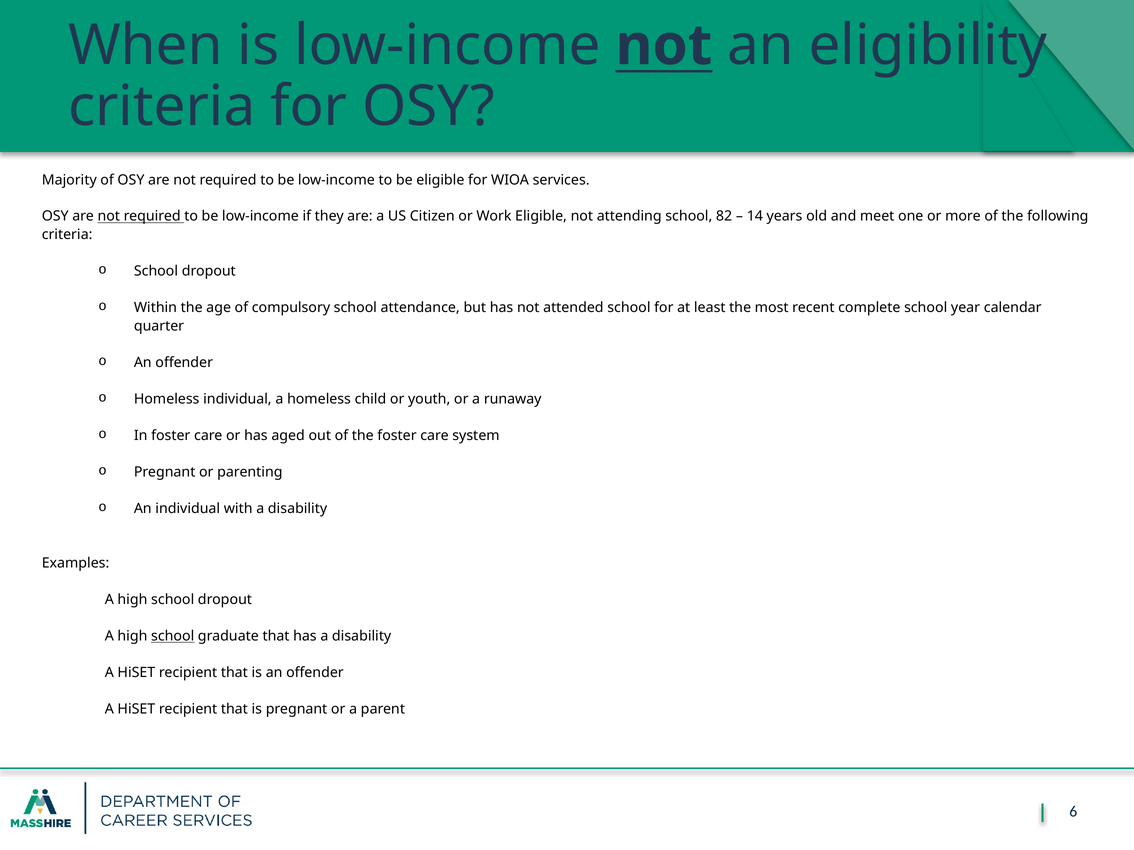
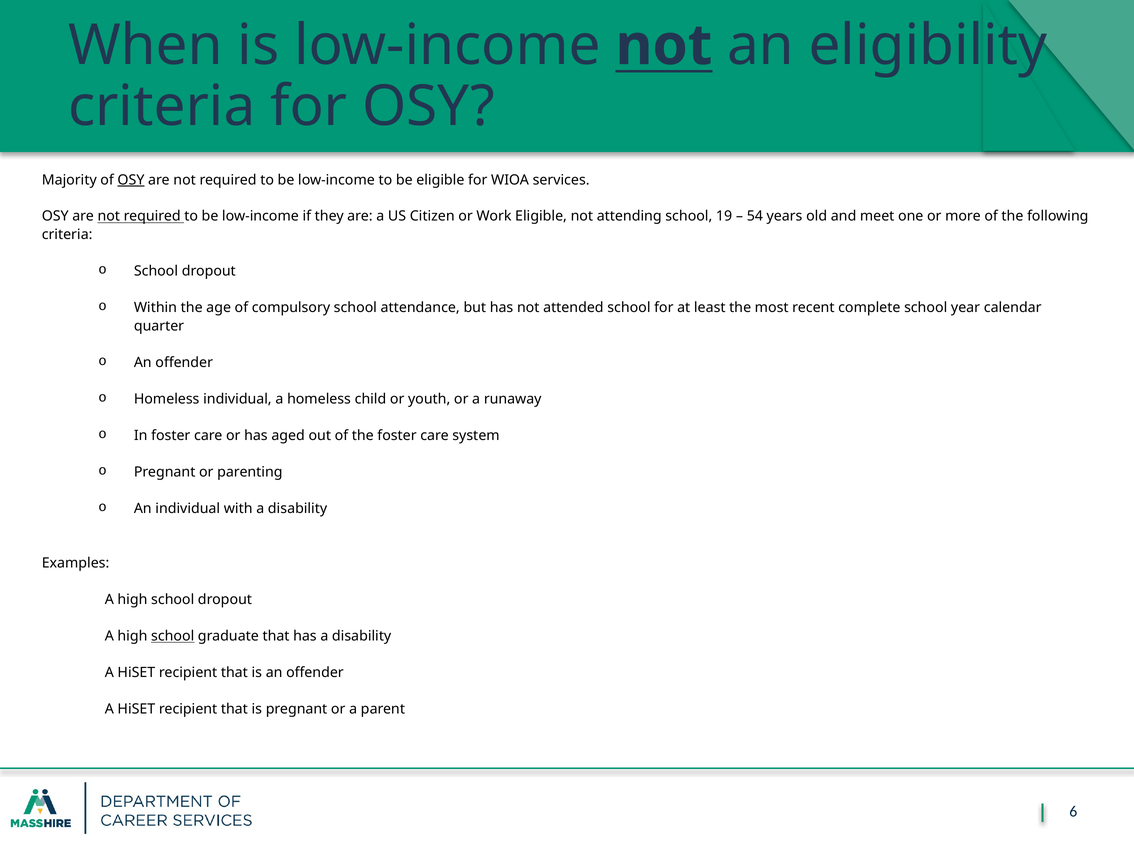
OSY underline: none -> present (131, 180)
82: 82 -> 19 (724, 216)
14: 14 -> 54 (755, 216)
